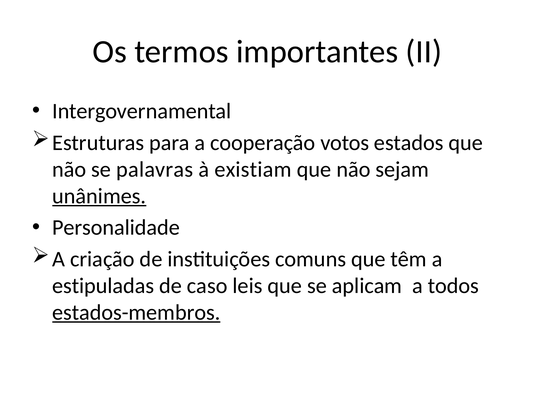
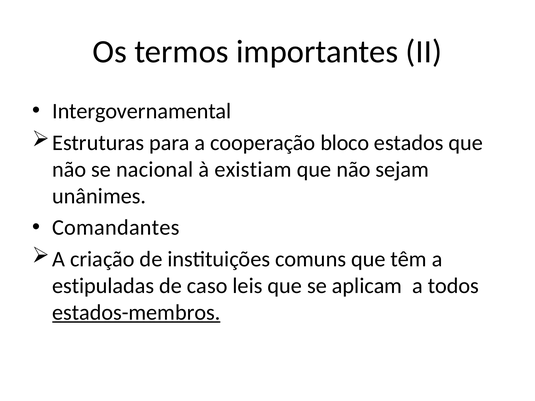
votos: votos -> bloco (345, 143)
palavras: palavras -> nacional (155, 169)
unânimes underline: present -> none (99, 196)
Personalidade: Personalidade -> Comandantes (116, 228)
